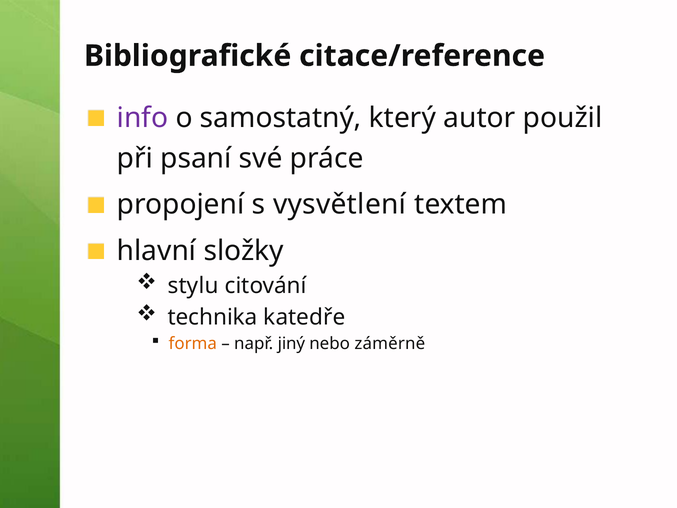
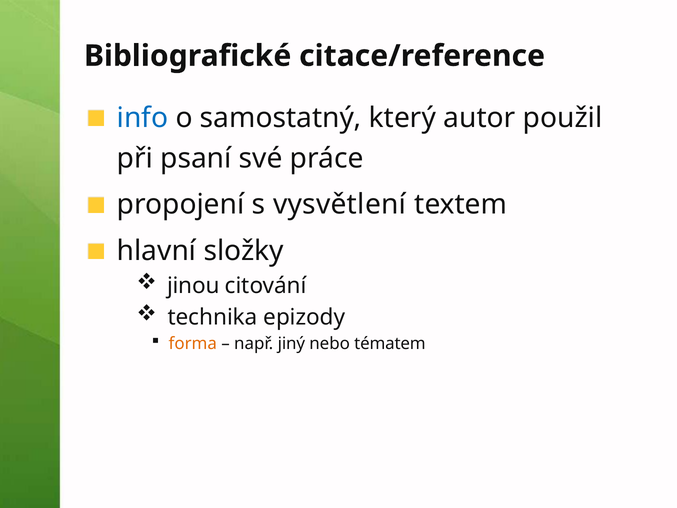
info colour: purple -> blue (142, 118)
stylu: stylu -> jinou (193, 285)
katedře: katedře -> epizody (304, 317)
záměrně: záměrně -> tématem (390, 344)
